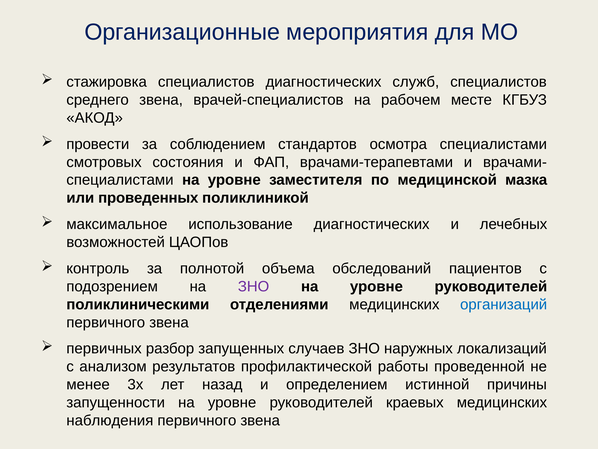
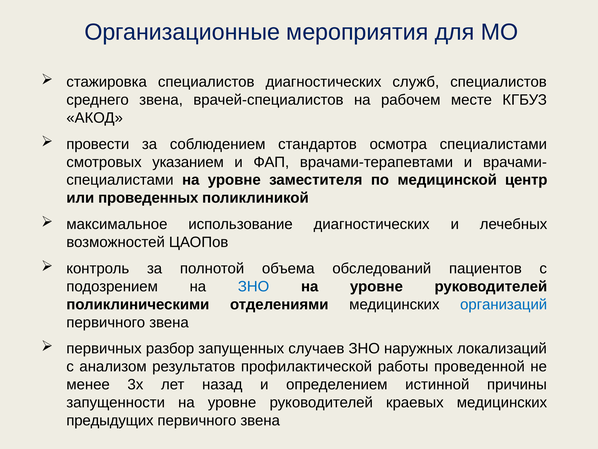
состояния: состояния -> указанием (188, 162)
мазка: мазка -> центр (526, 180)
ЗНО colour: purple -> blue (254, 286)
наблюдения: наблюдения -> предыдущих (110, 420)
